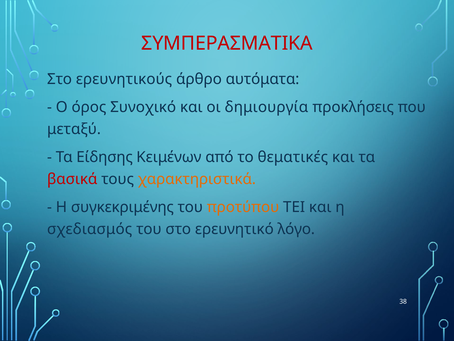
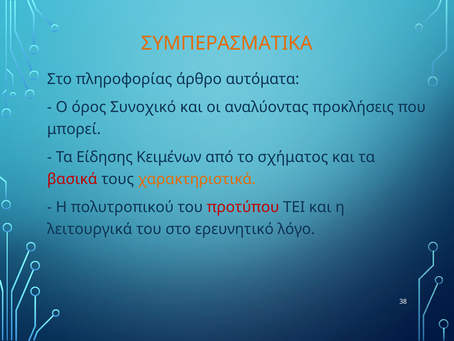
ΣΥΜΠΕΡΑΣΜΑΤΙΚΑ colour: red -> orange (227, 43)
ερευνητικούς: ερευνητικούς -> πληροφορίας (124, 79)
δημιουργία: δημιουργία -> αναλύοντας (267, 107)
μεταξύ: μεταξύ -> μπορεί (74, 129)
θεματικές: θεματικές -> σχήματος (293, 157)
συγκεκριμένης: συγκεκριμένης -> πολυτροπικού (122, 207)
προτύπου colour: orange -> red (243, 207)
σχεδιασμός: σχεδιασμός -> λειτουργικά (90, 229)
